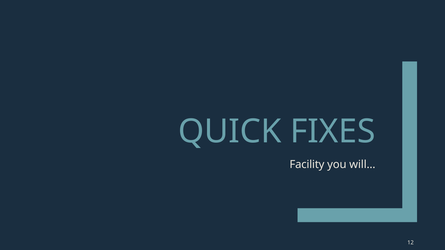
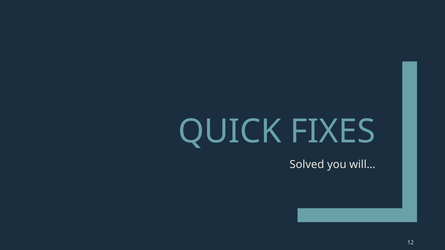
Facility: Facility -> Solved (307, 165)
